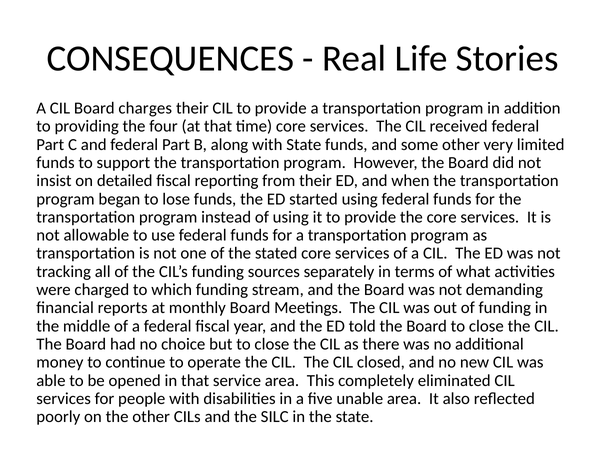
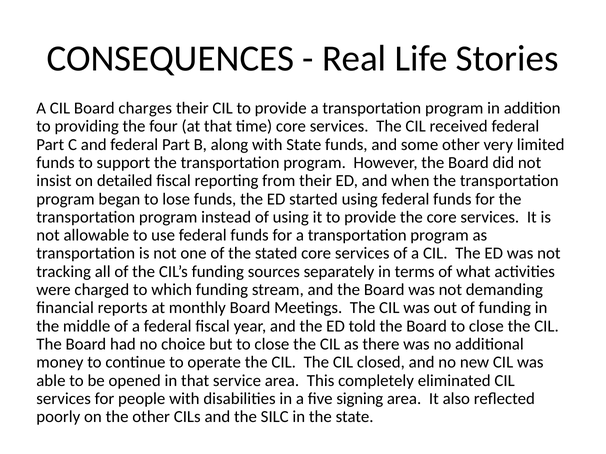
unable: unable -> signing (360, 399)
